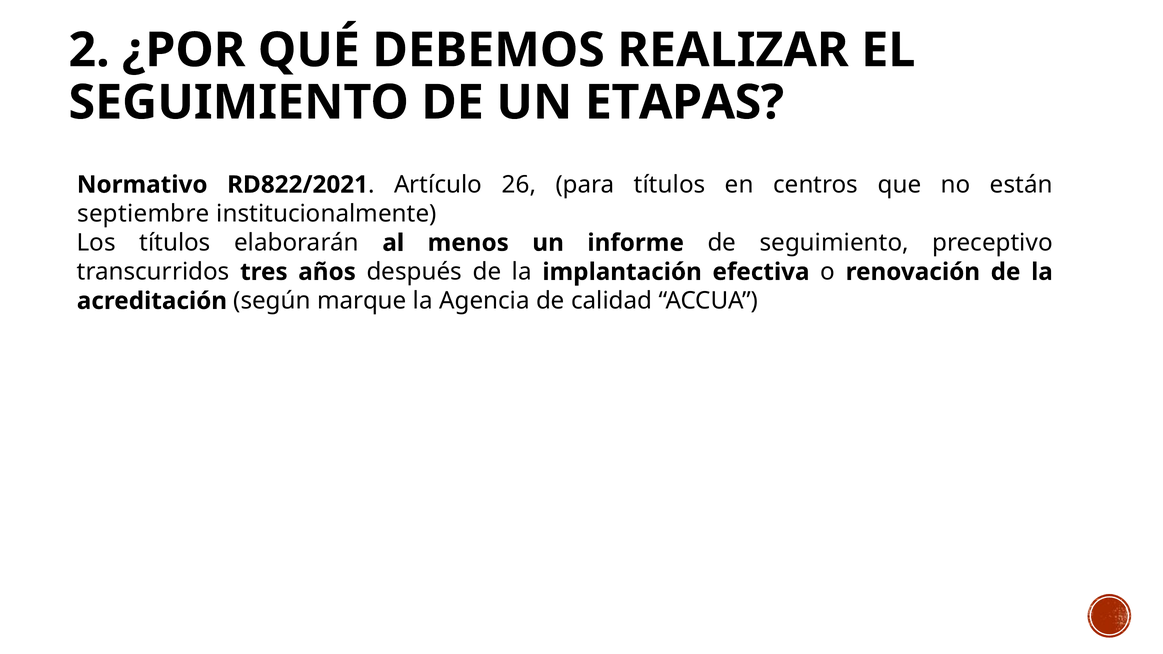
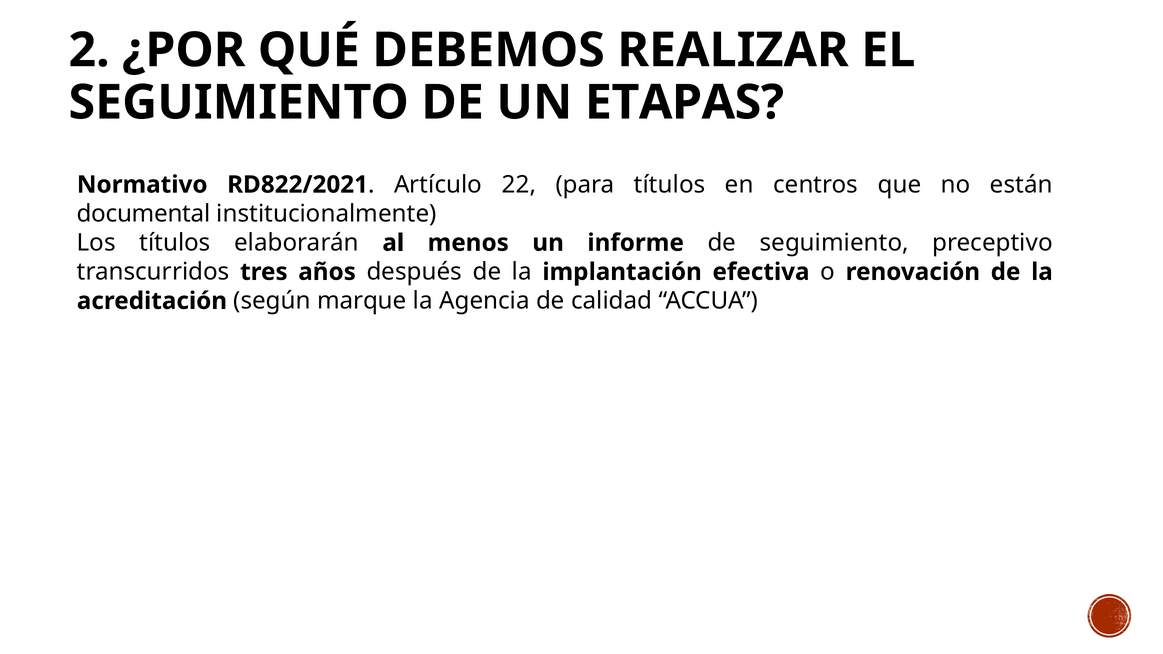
26: 26 -> 22 (519, 185)
septiembre: septiembre -> documental (144, 214)
